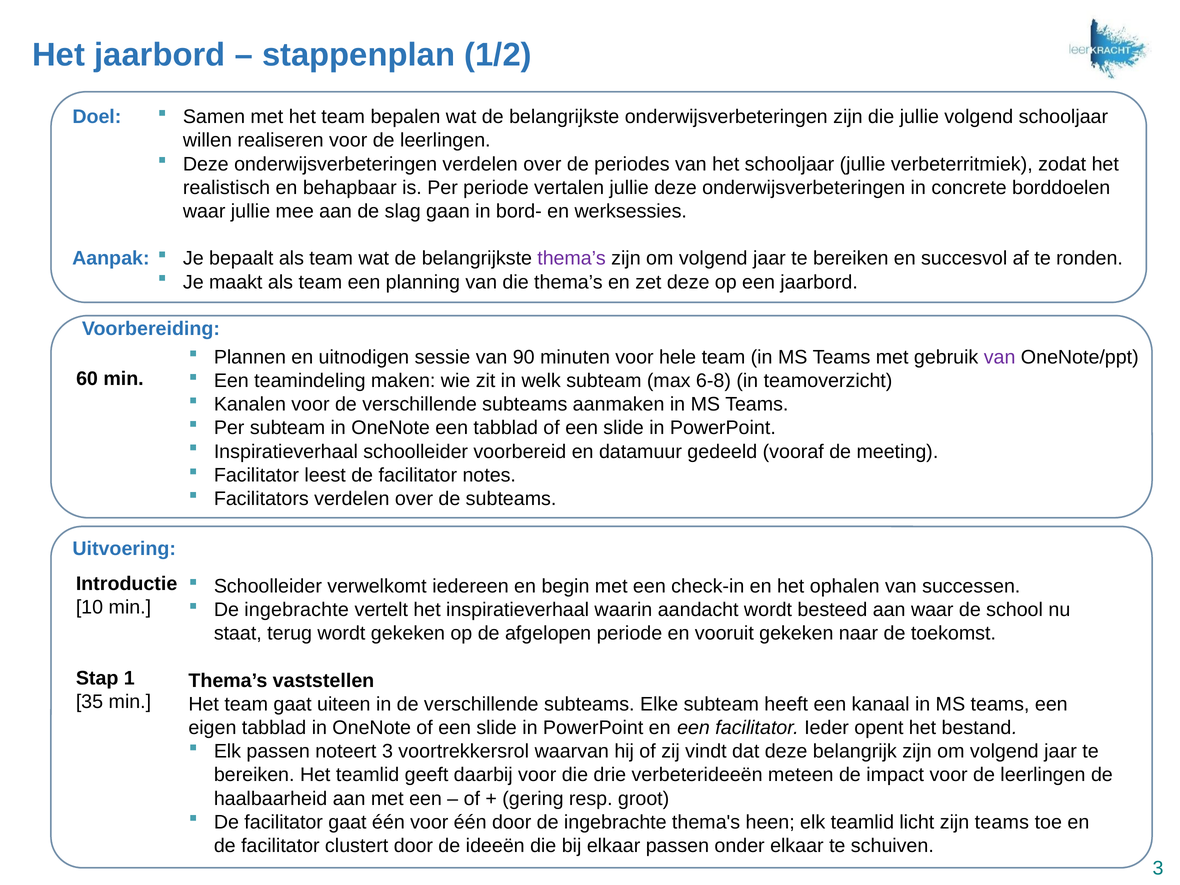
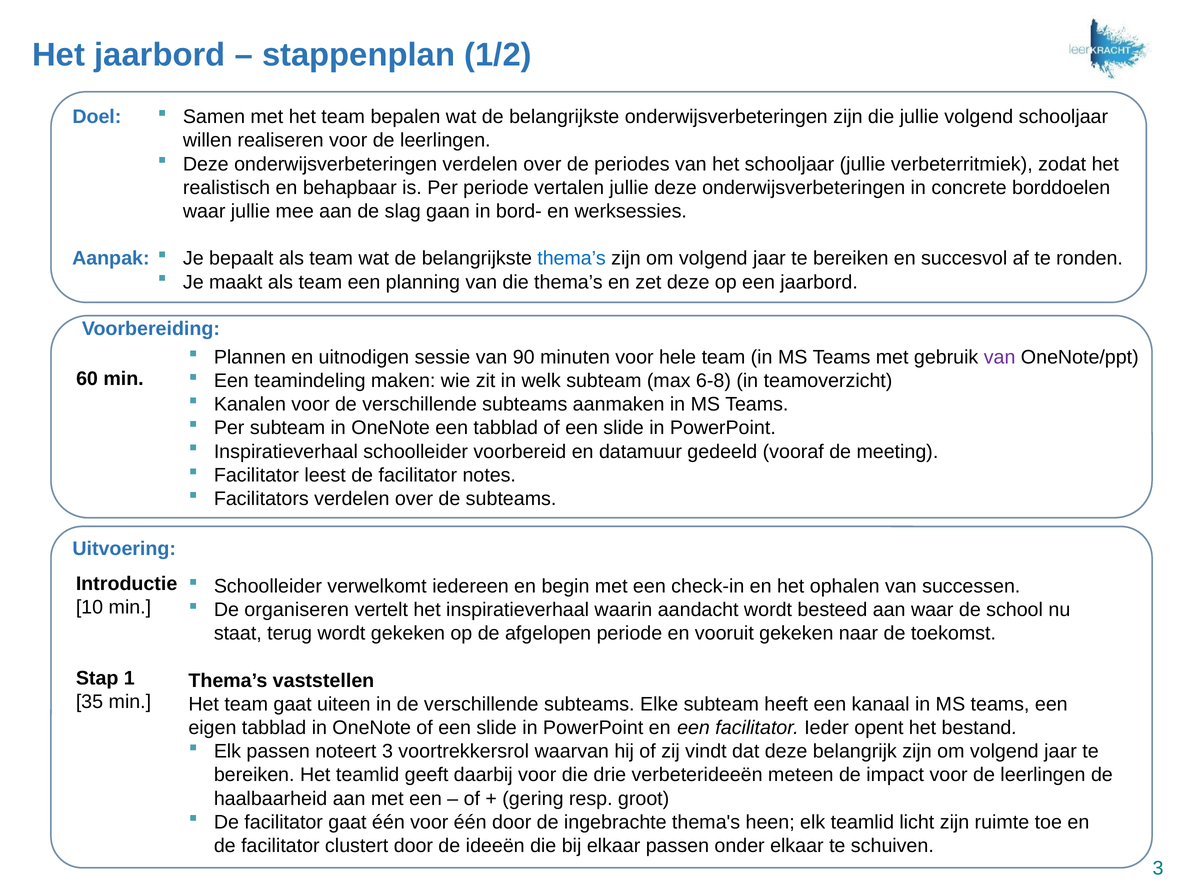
thema’s colour: purple -> blue (572, 258)
ingebrachte: ingebrachte -> organiseren (297, 610)
zijn teams: teams -> ruimte (1002, 822)
